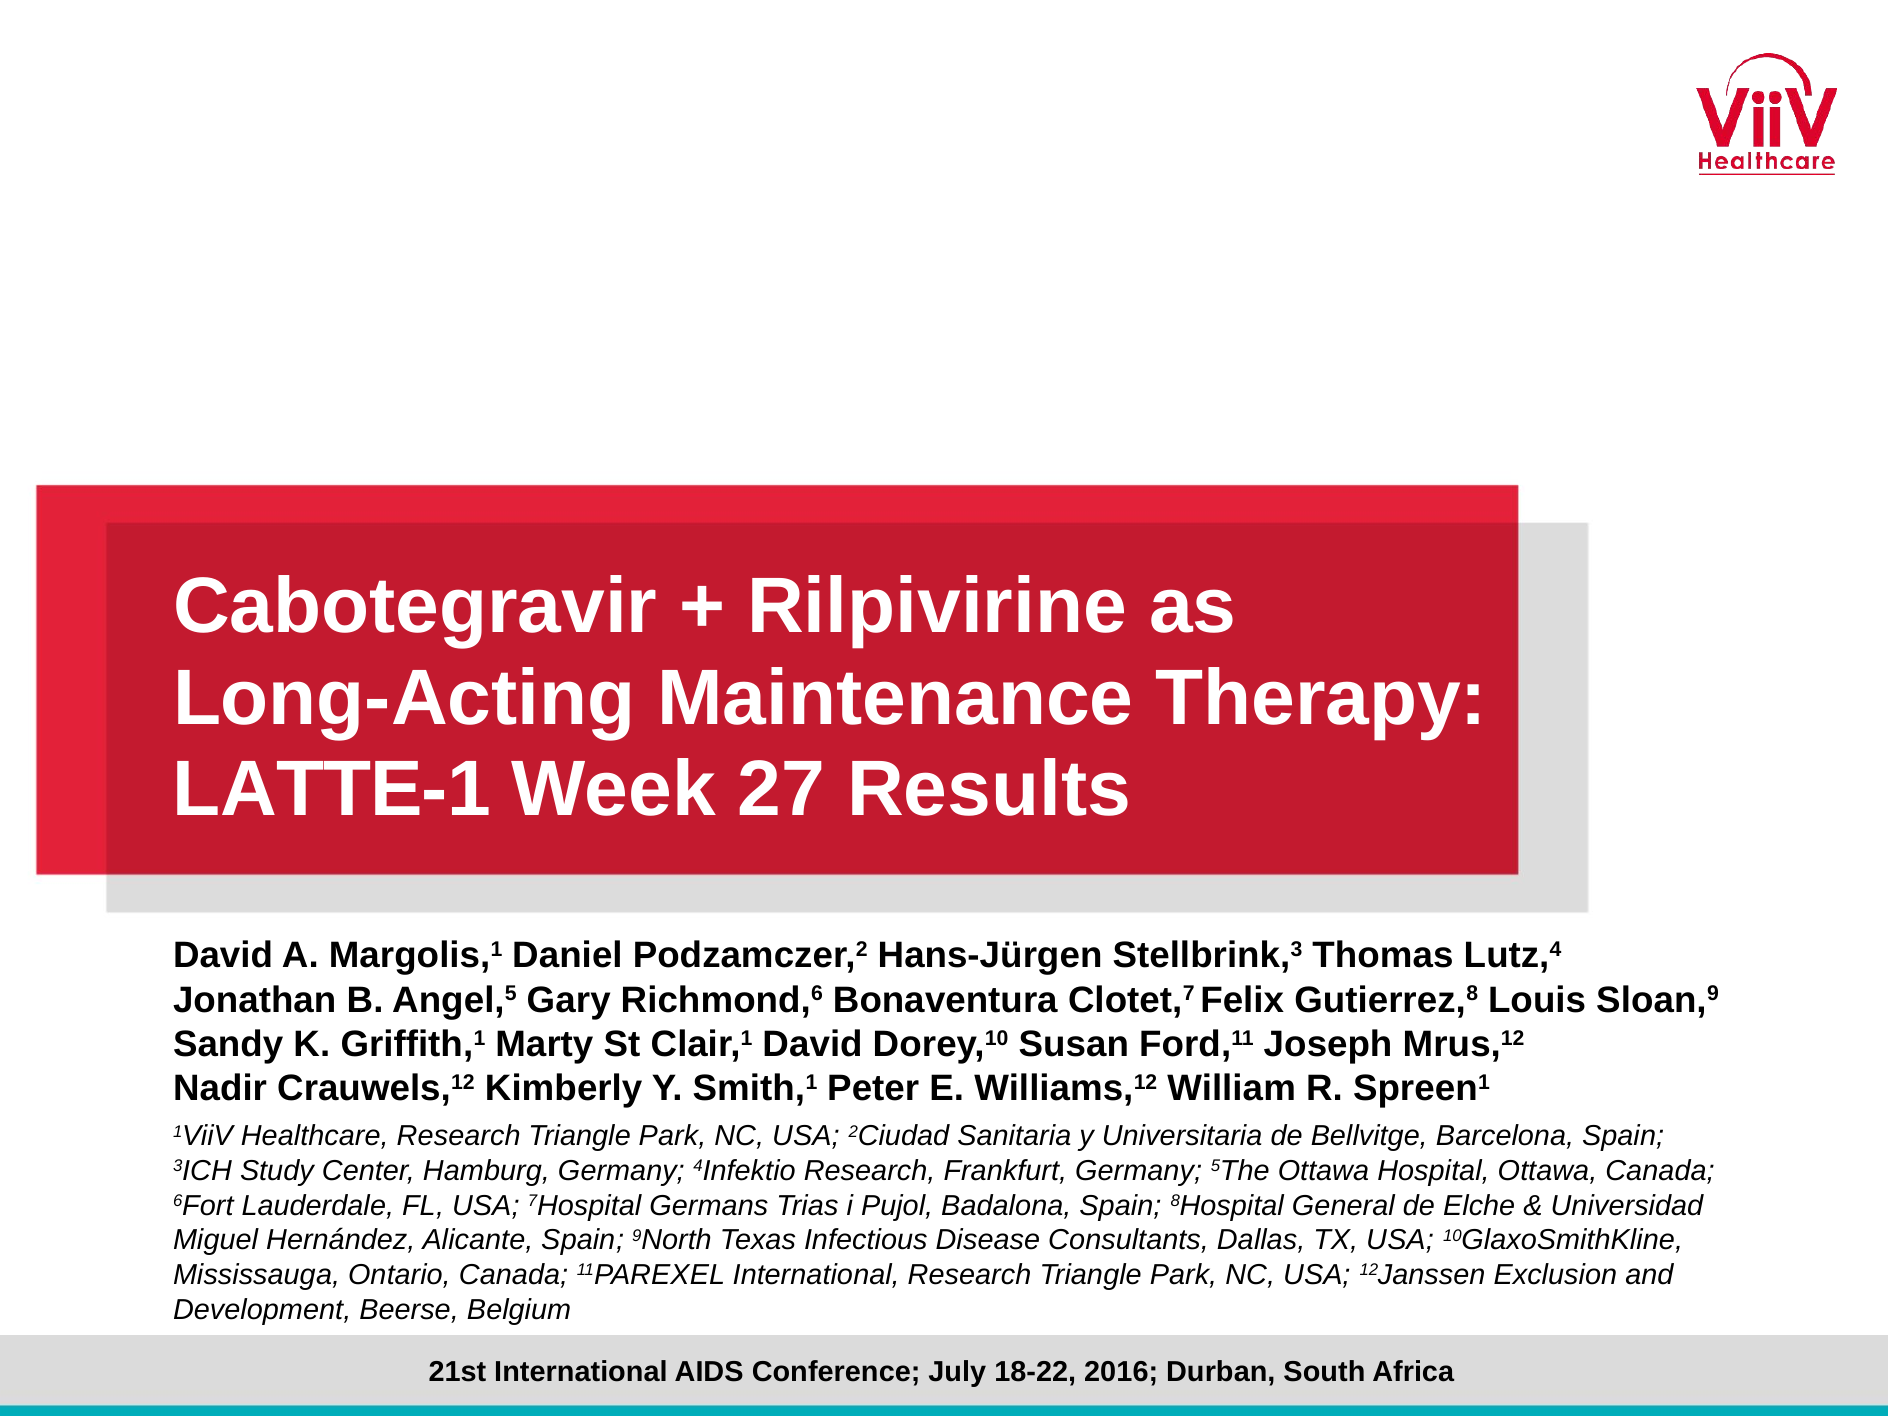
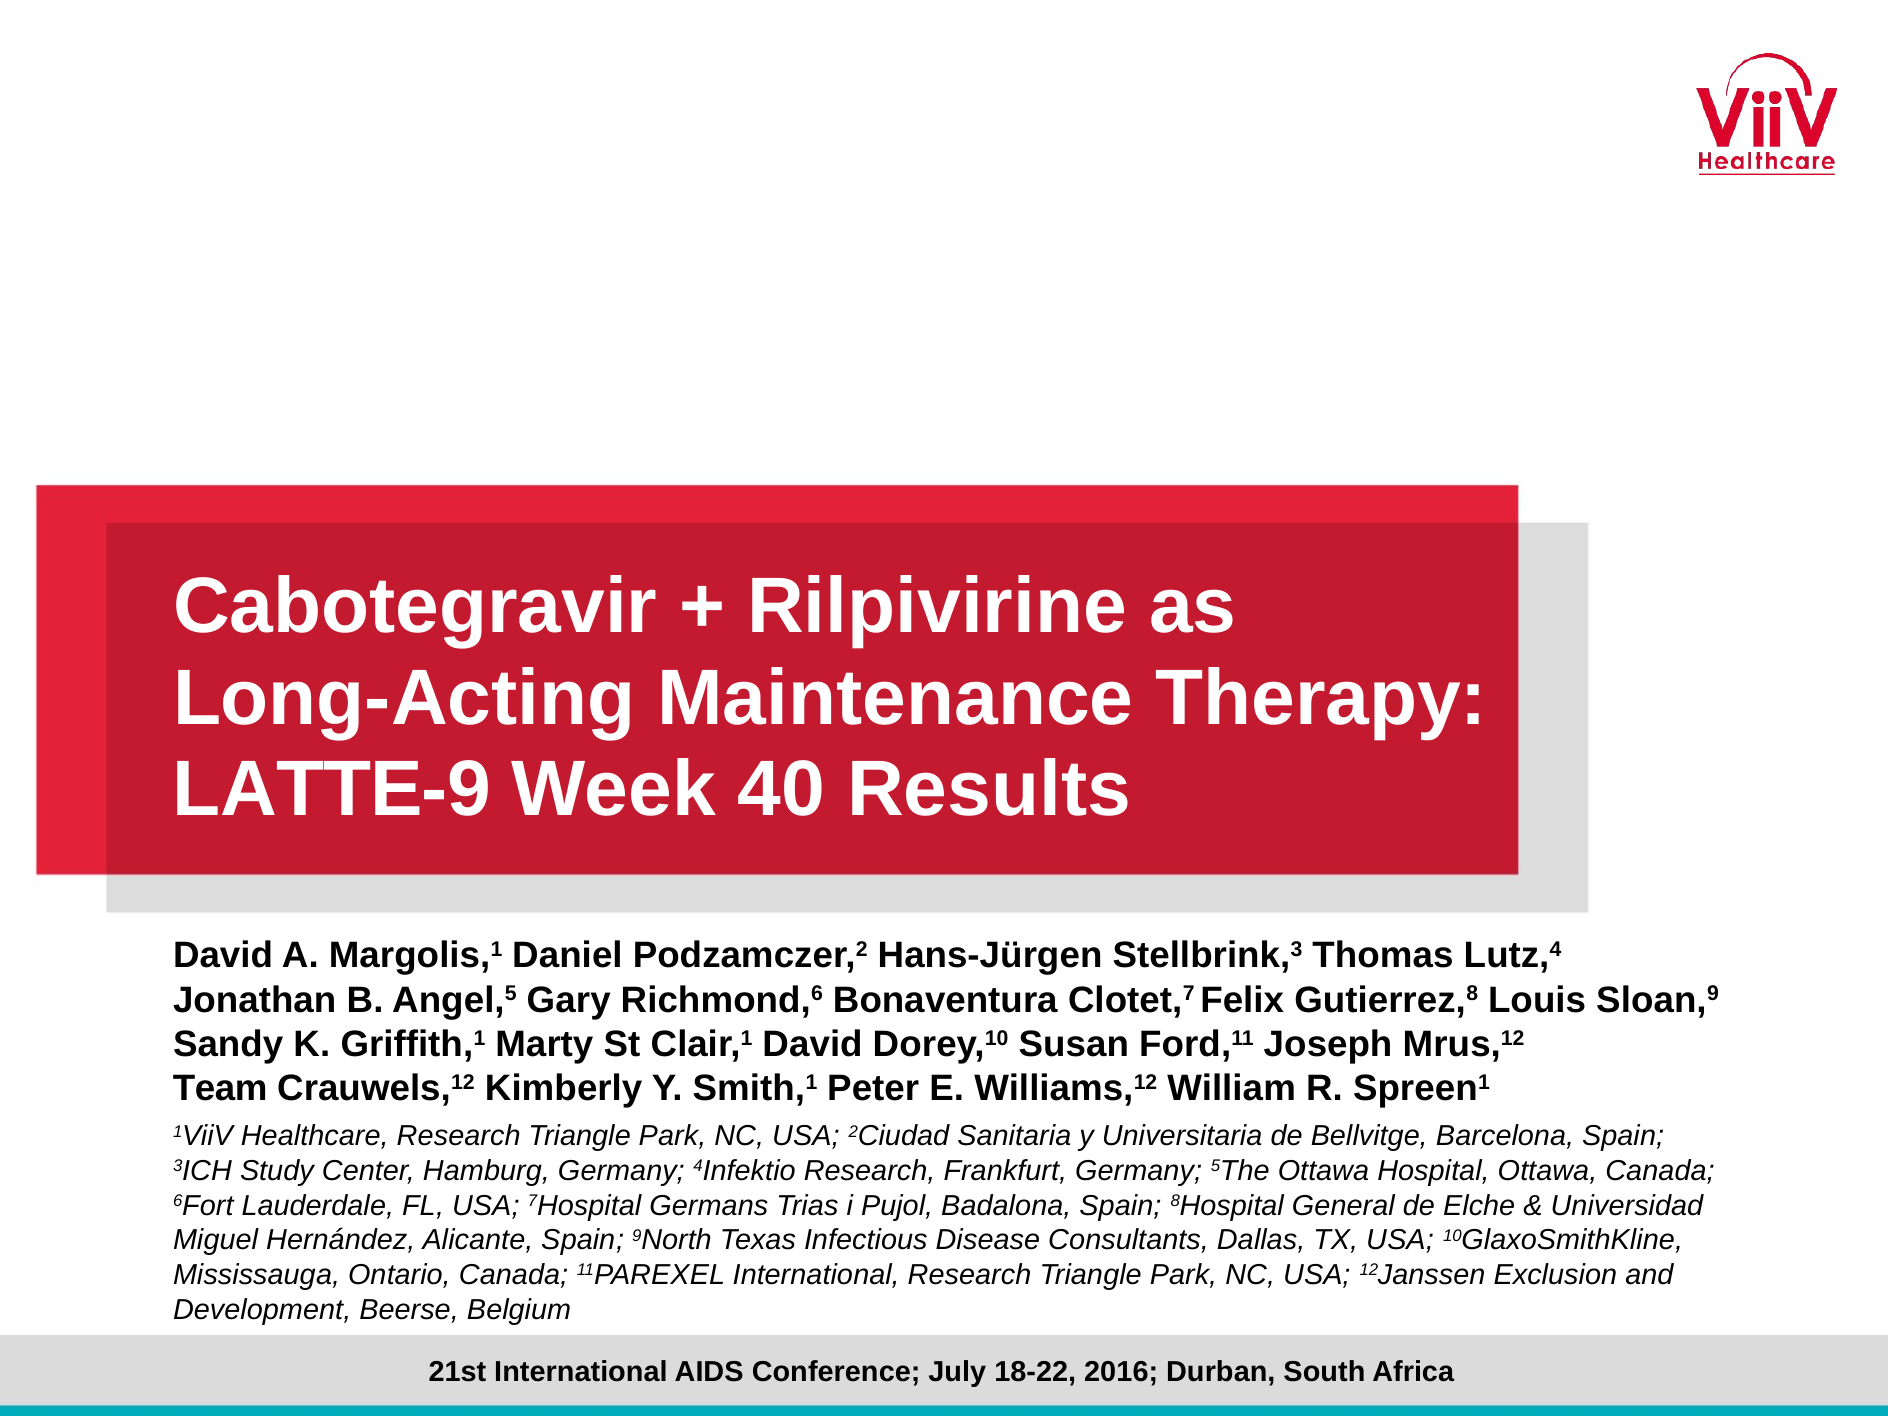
LATTE‑1: LATTE‑1 -> LATTE‑9 (332, 790)
27: 27 -> 40 (782, 790)
Nadir: Nadir -> Team (220, 1088)
